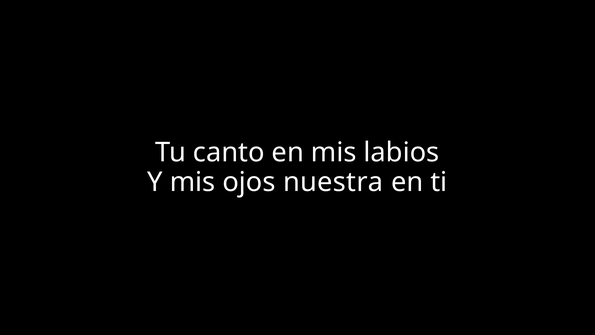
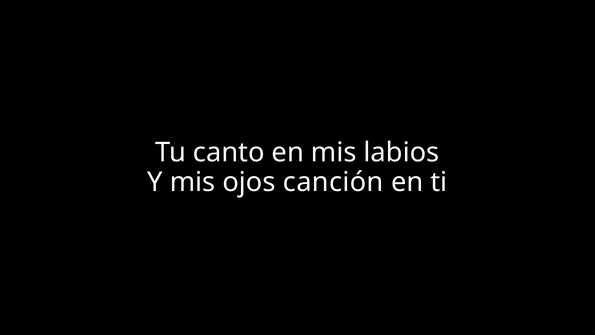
nuestra: nuestra -> canción (333, 182)
